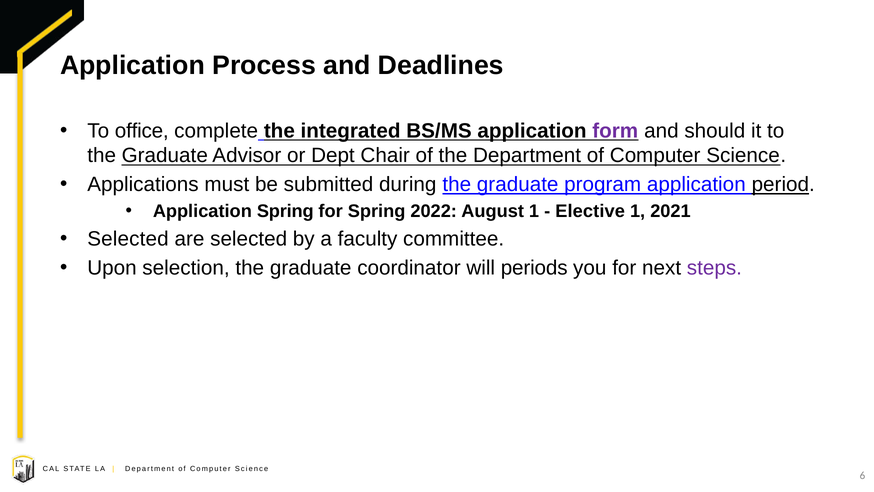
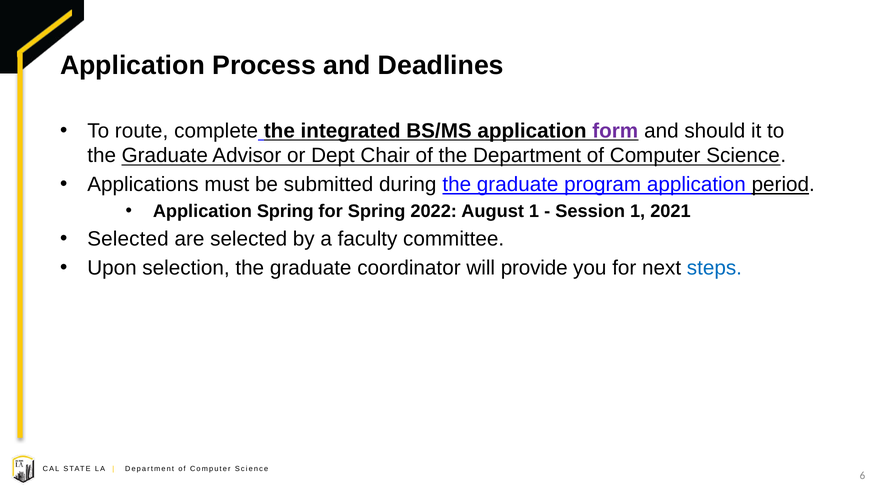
office: office -> route (142, 131)
Elective: Elective -> Session (590, 211)
periods: periods -> provide (534, 268)
steps colour: purple -> blue (714, 268)
